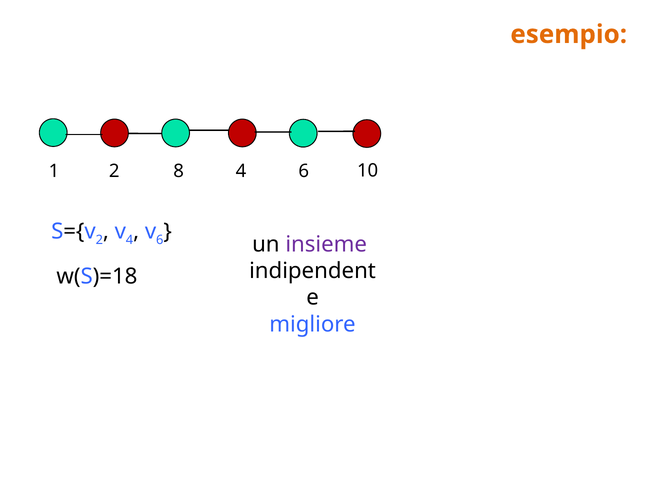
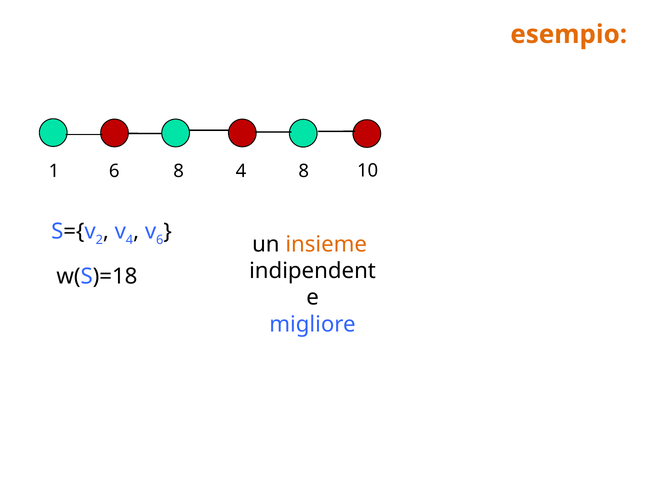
1 2: 2 -> 6 (114, 171)
4 6: 6 -> 8 (304, 171)
insieme colour: purple -> orange (326, 244)
